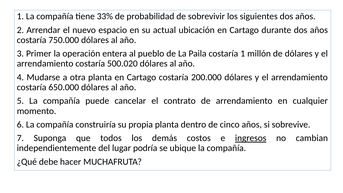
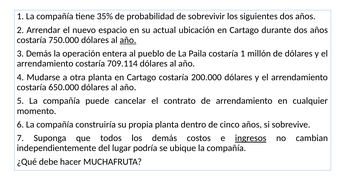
33%: 33% -> 35% (105, 16)
año underline: none -> present (128, 40)
3 Primer: Primer -> Demás (39, 54)
500.020: 500.020 -> 709.114 (122, 64)
